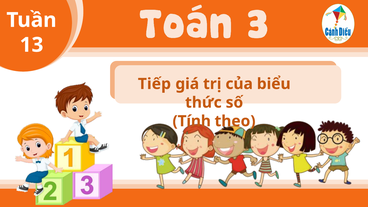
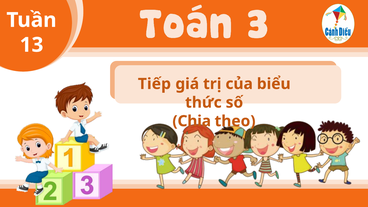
Tính: Tính -> Chia (192, 121)
